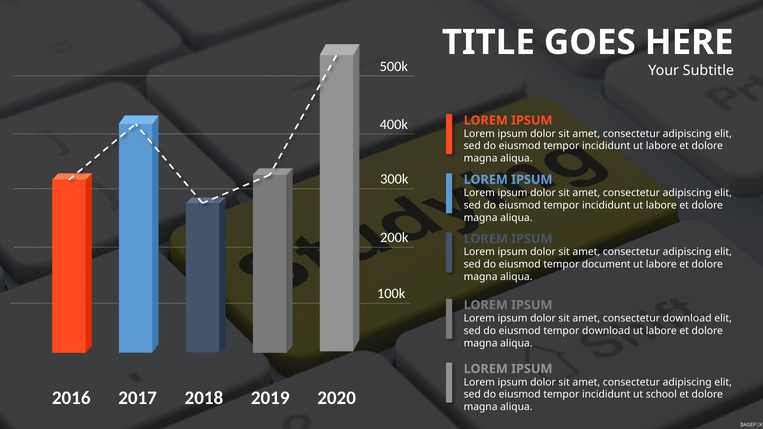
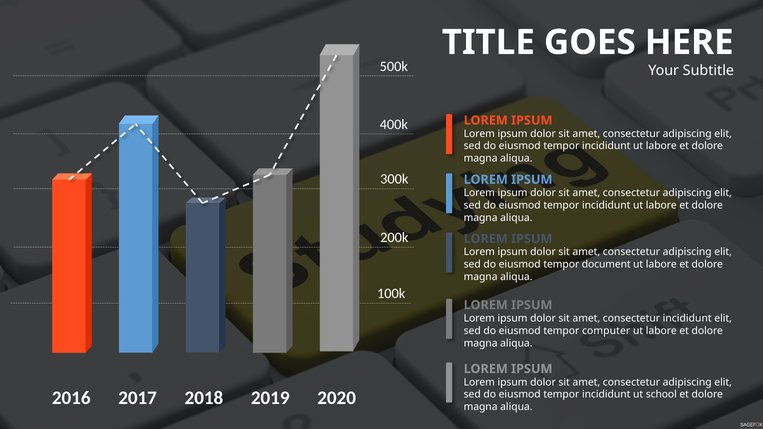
consectetur download: download -> incididunt (687, 318)
tempor download: download -> computer (606, 331)
